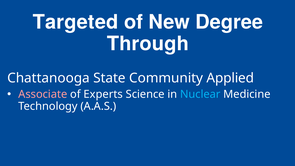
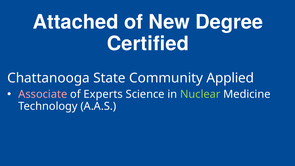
Targeted: Targeted -> Attached (76, 22)
Through: Through -> Certified (148, 44)
Nuclear colour: light blue -> light green (200, 94)
